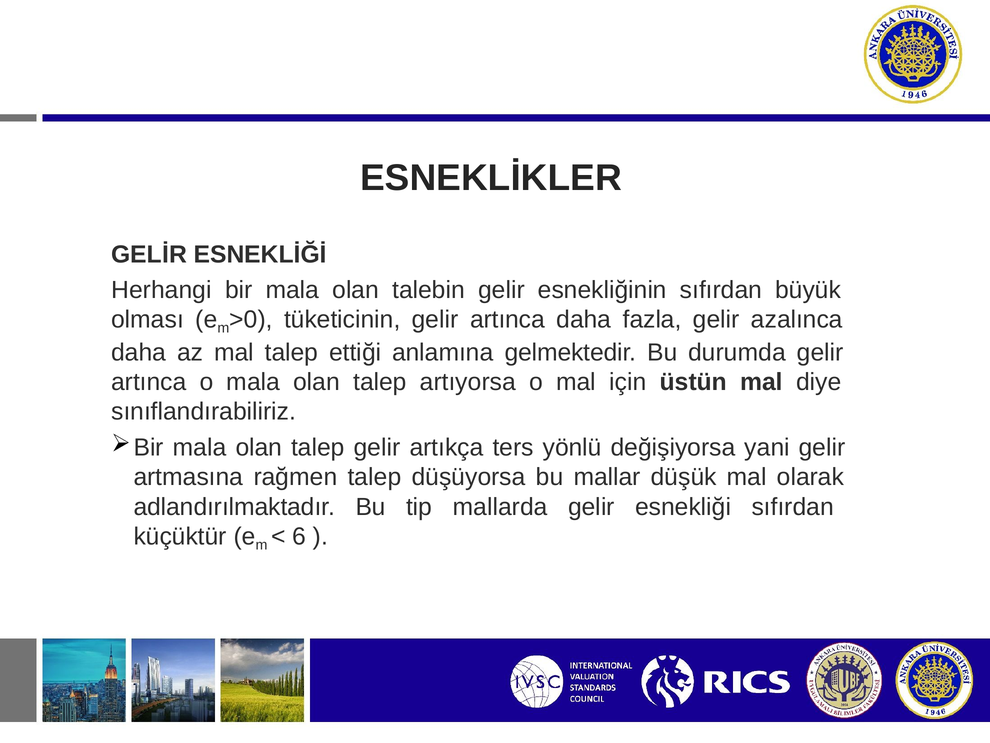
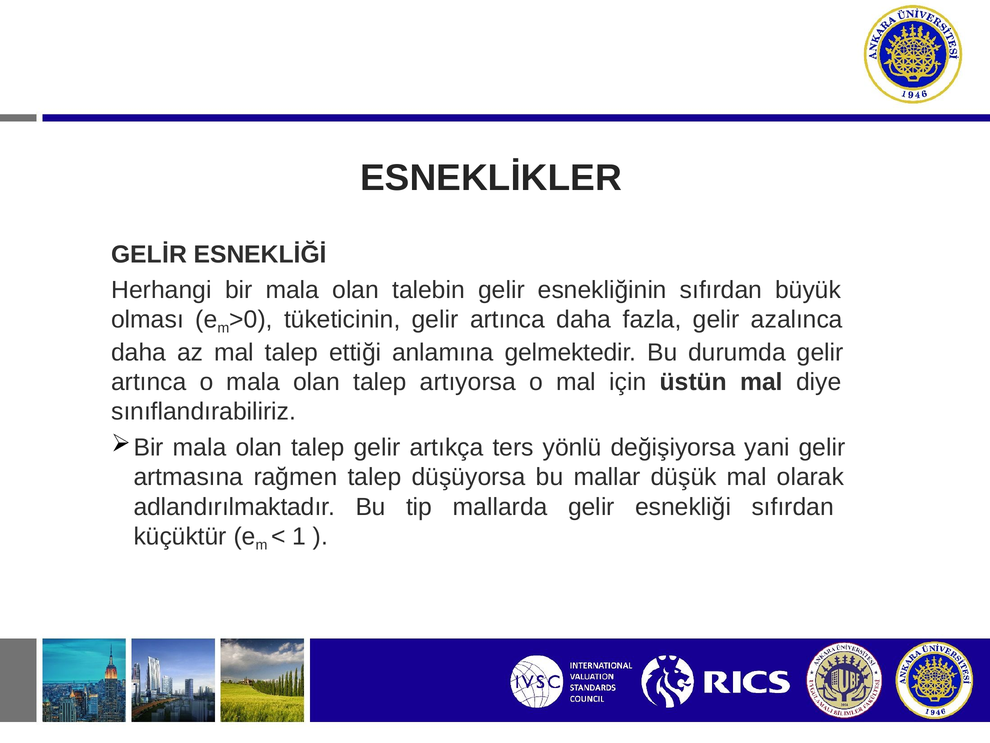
6: 6 -> 1 (299, 536)
